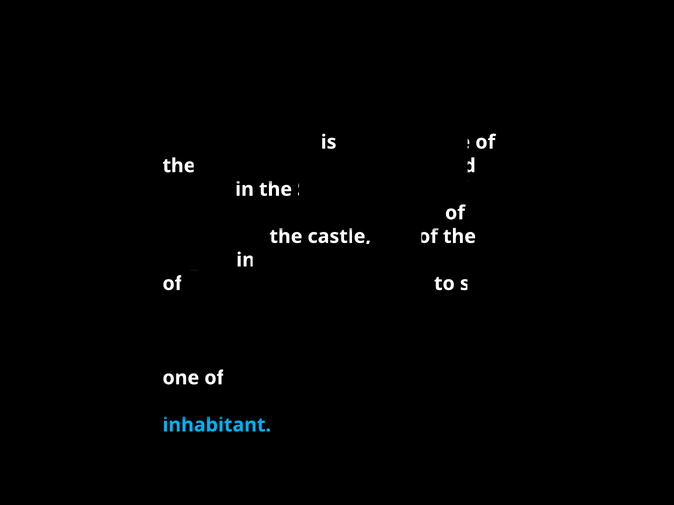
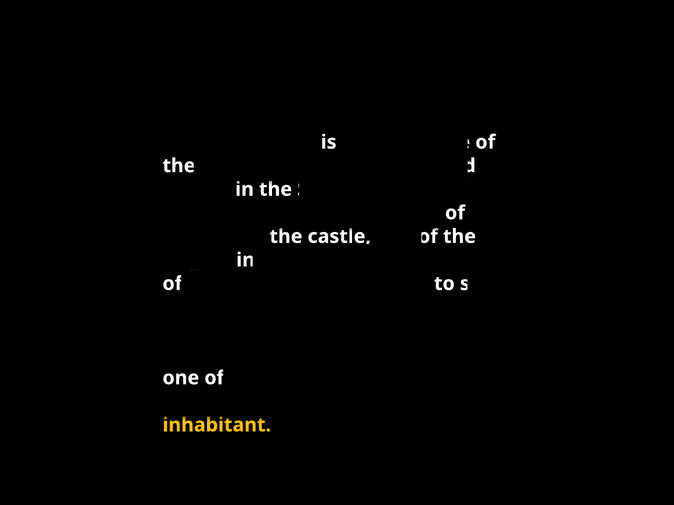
inhabitant colour: light blue -> yellow (217, 425)
